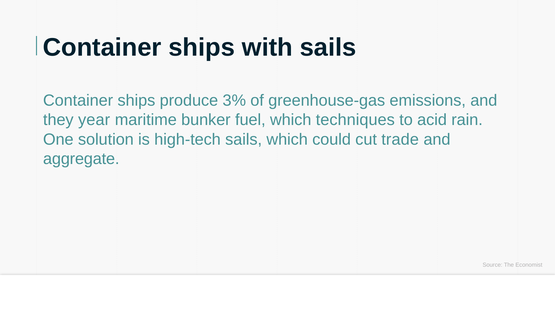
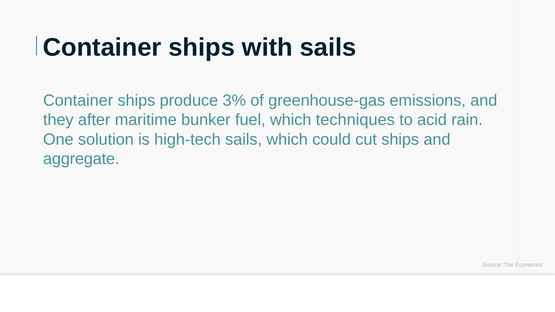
year: year -> after (94, 120)
cut trade: trade -> ships (400, 139)
